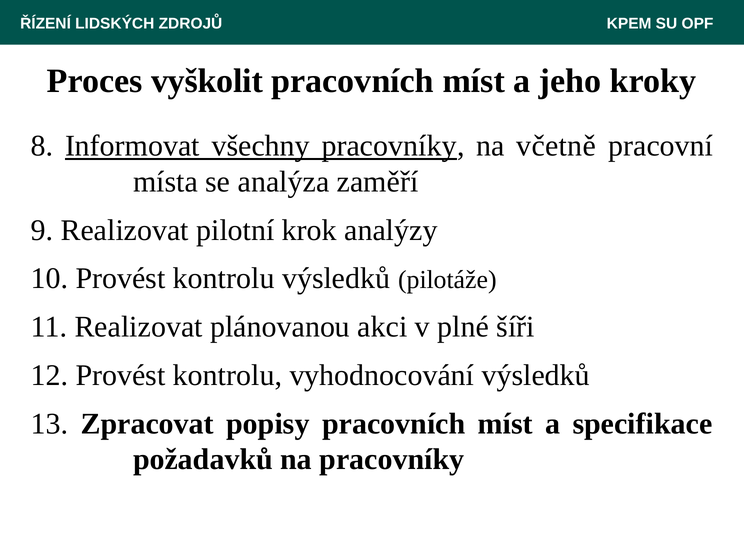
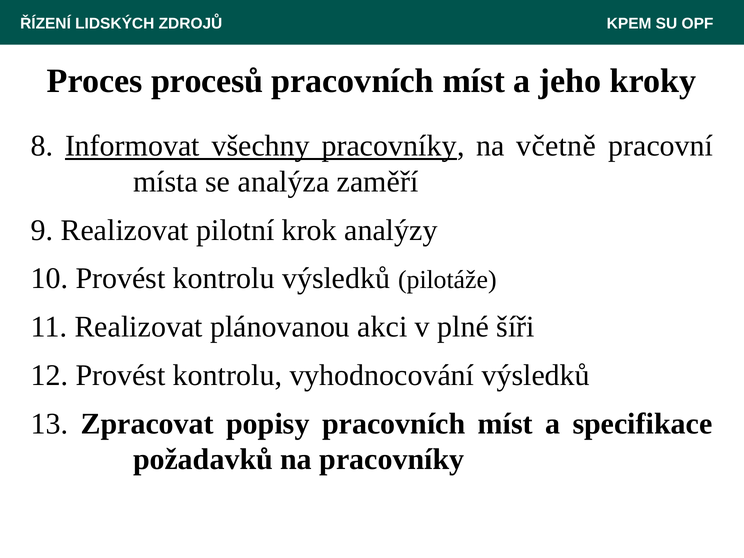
vyškolit: vyškolit -> procesů (207, 81)
